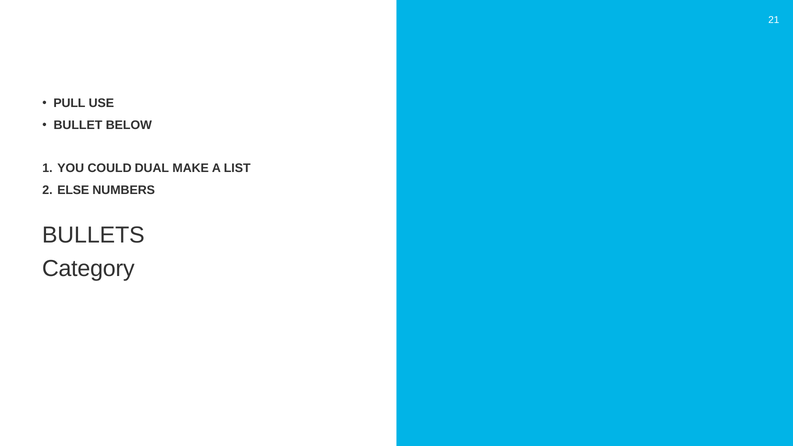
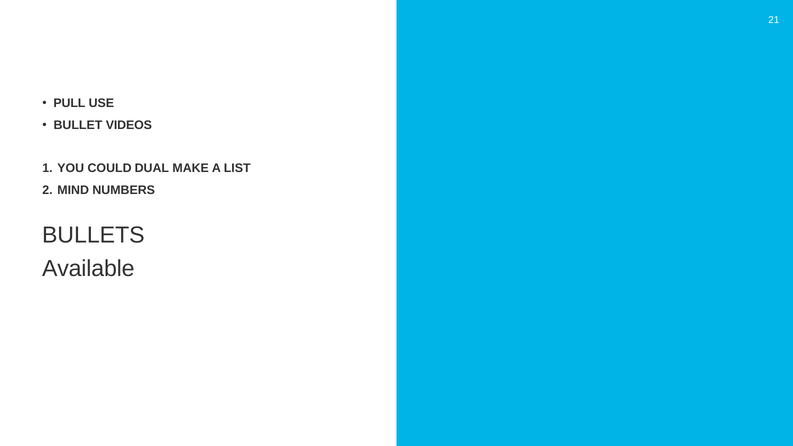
BELOW: BELOW -> VIDEOS (129, 125)
ELSE: ELSE -> MIND (73, 190)
Category: Category -> Available (88, 269)
